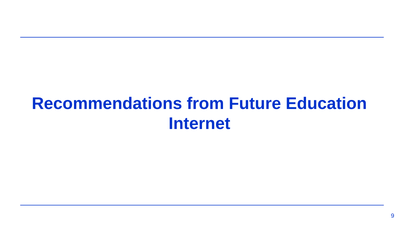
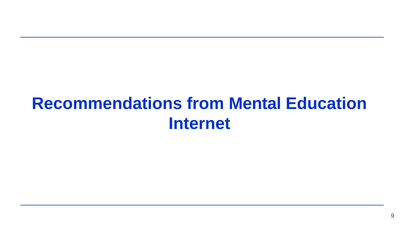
Future: Future -> Mental (255, 104)
